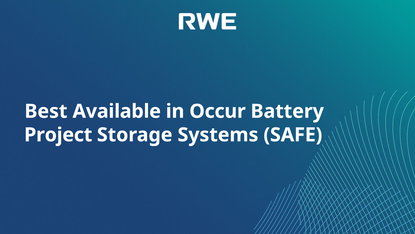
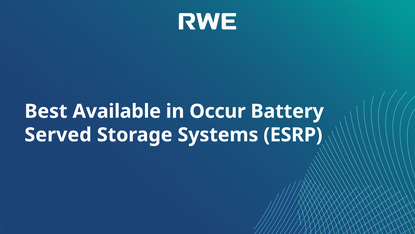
Project: Project -> Served (58, 135)
SAFE: SAFE -> ESRP (293, 135)
